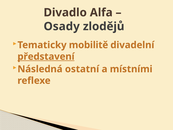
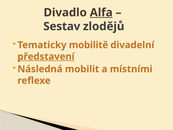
Alfa underline: none -> present (101, 13)
Osady: Osady -> Sestav (62, 26)
ostatní: ostatní -> mobilit (82, 69)
